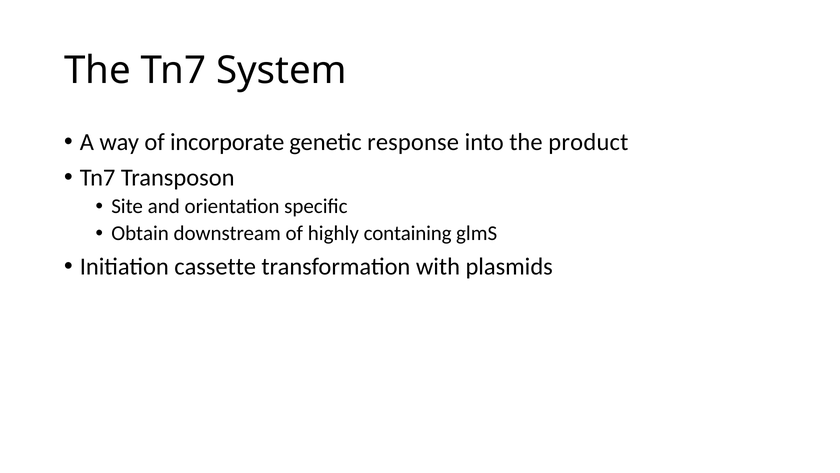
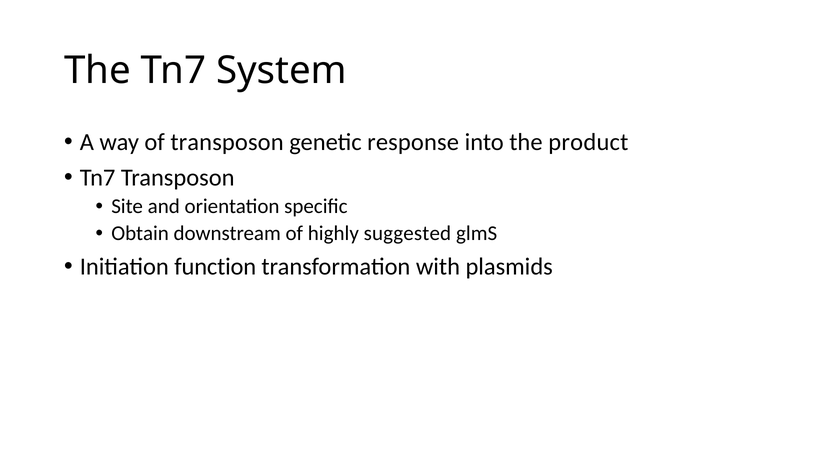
of incorporate: incorporate -> transposon (227, 142)
containing: containing -> suggested (407, 233)
cassette: cassette -> function (215, 267)
